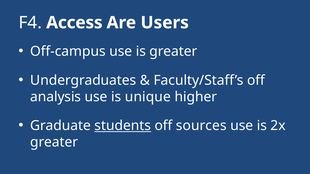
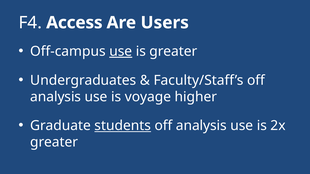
use underline: none -> present (121, 51)
unique: unique -> voyage (148, 97)
sources: sources -> analysis (201, 126)
